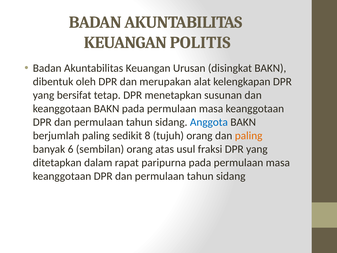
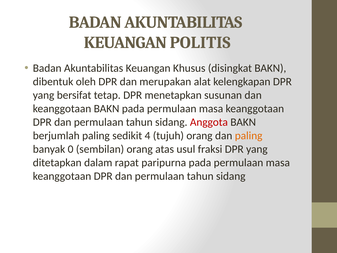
Urusan: Urusan -> Khusus (189, 68)
Anggota colour: blue -> red (209, 122)
8: 8 -> 4 (148, 136)
6: 6 -> 0 (71, 149)
